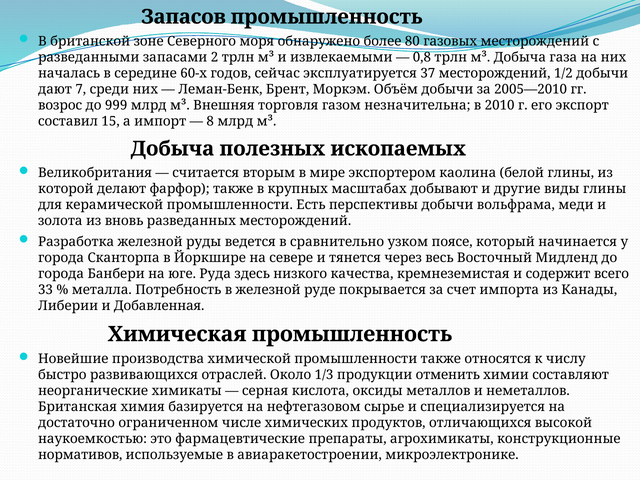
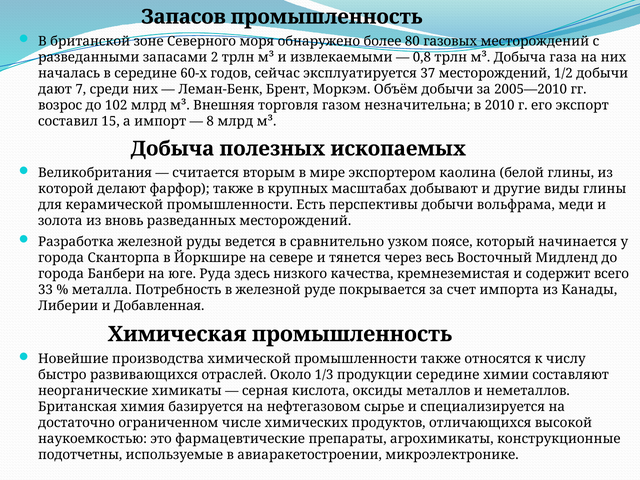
999: 999 -> 102 (116, 105)
продукции отменить: отменить -> середине (448, 375)
нормативов: нормативов -> подотчетны (80, 455)
